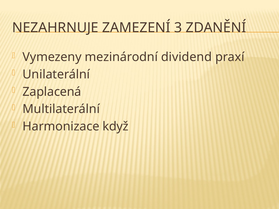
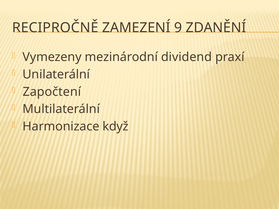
NEZAHRNUJE: NEZAHRNUJE -> RECIPROČNĚ (55, 28)
3: 3 -> 9 (178, 28)
Zaplacená: Zaplacená -> Započtení (52, 92)
